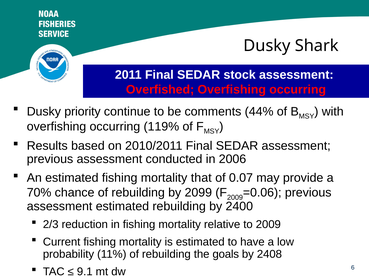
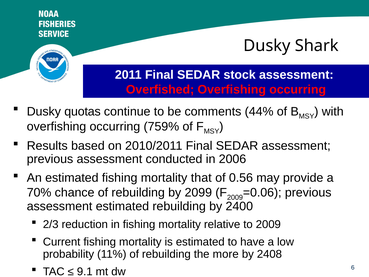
priority: priority -> quotas (83, 111)
119%: 119% -> 759% (161, 126)
0.07: 0.07 -> 0.56 (241, 178)
goals: goals -> more (226, 254)
